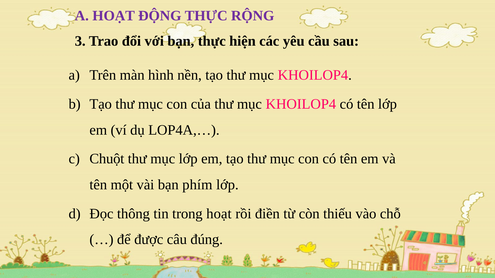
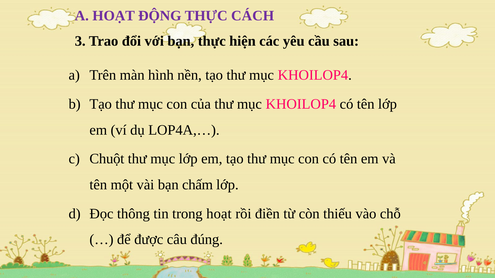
RỘNG: RỘNG -> CÁCH (253, 16)
phím: phím -> chấm (198, 185)
